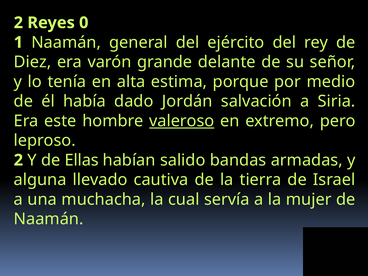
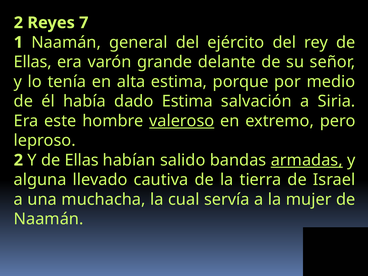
0: 0 -> 7 (84, 23)
Diez: Diez -> Ellas (33, 62)
dado Jordán: Jordán -> Estima (187, 101)
armadas underline: none -> present (307, 160)
